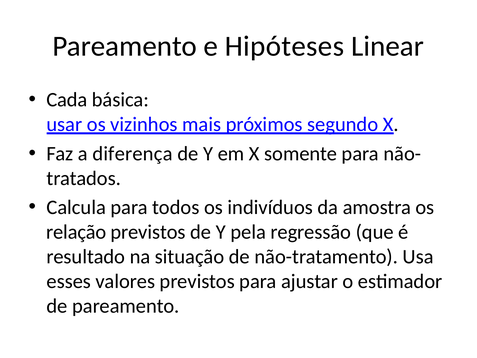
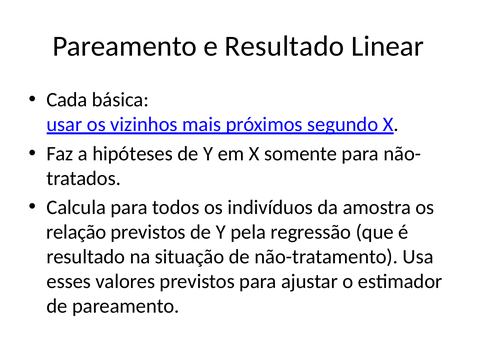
e Hipóteses: Hipóteses -> Resultado (284, 46)
diferença: diferença -> hipóteses (133, 154)
